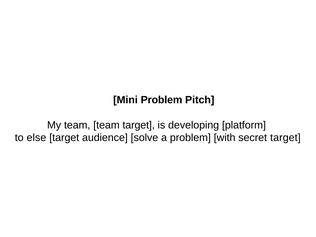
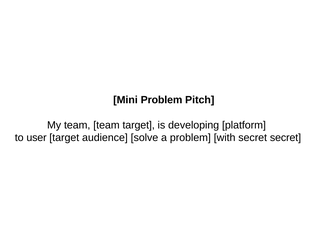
else: else -> user (37, 138)
secret target: target -> secret (286, 138)
